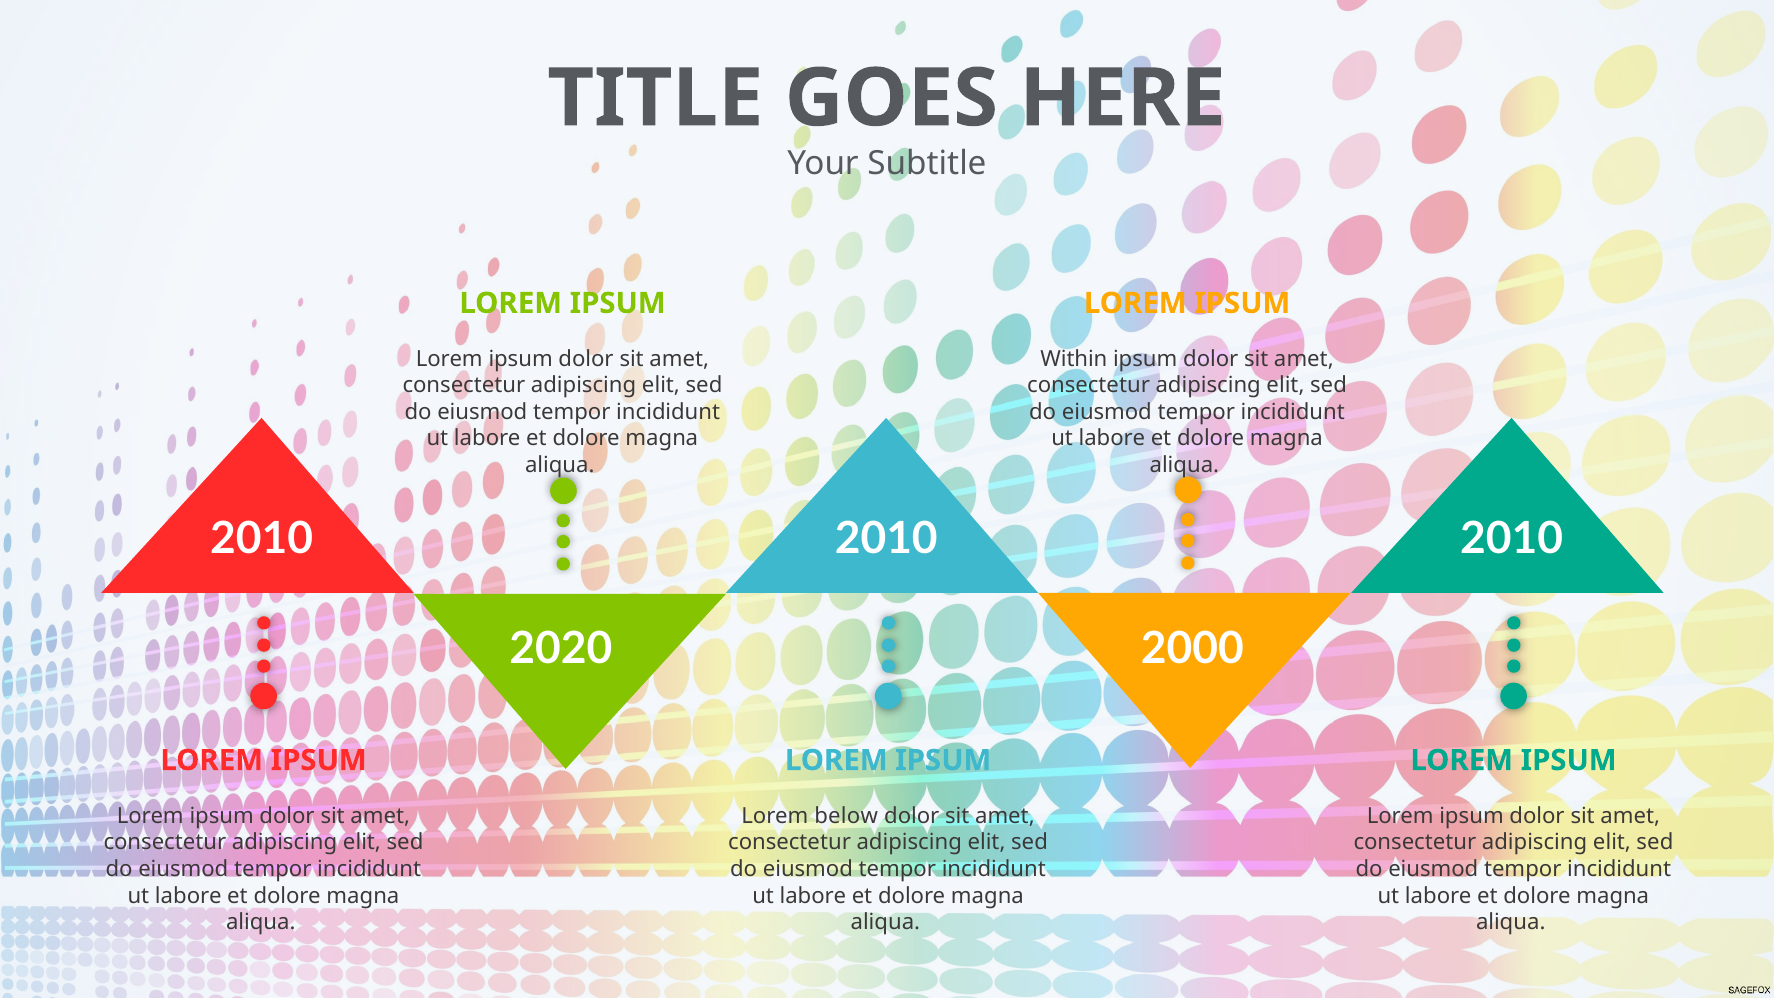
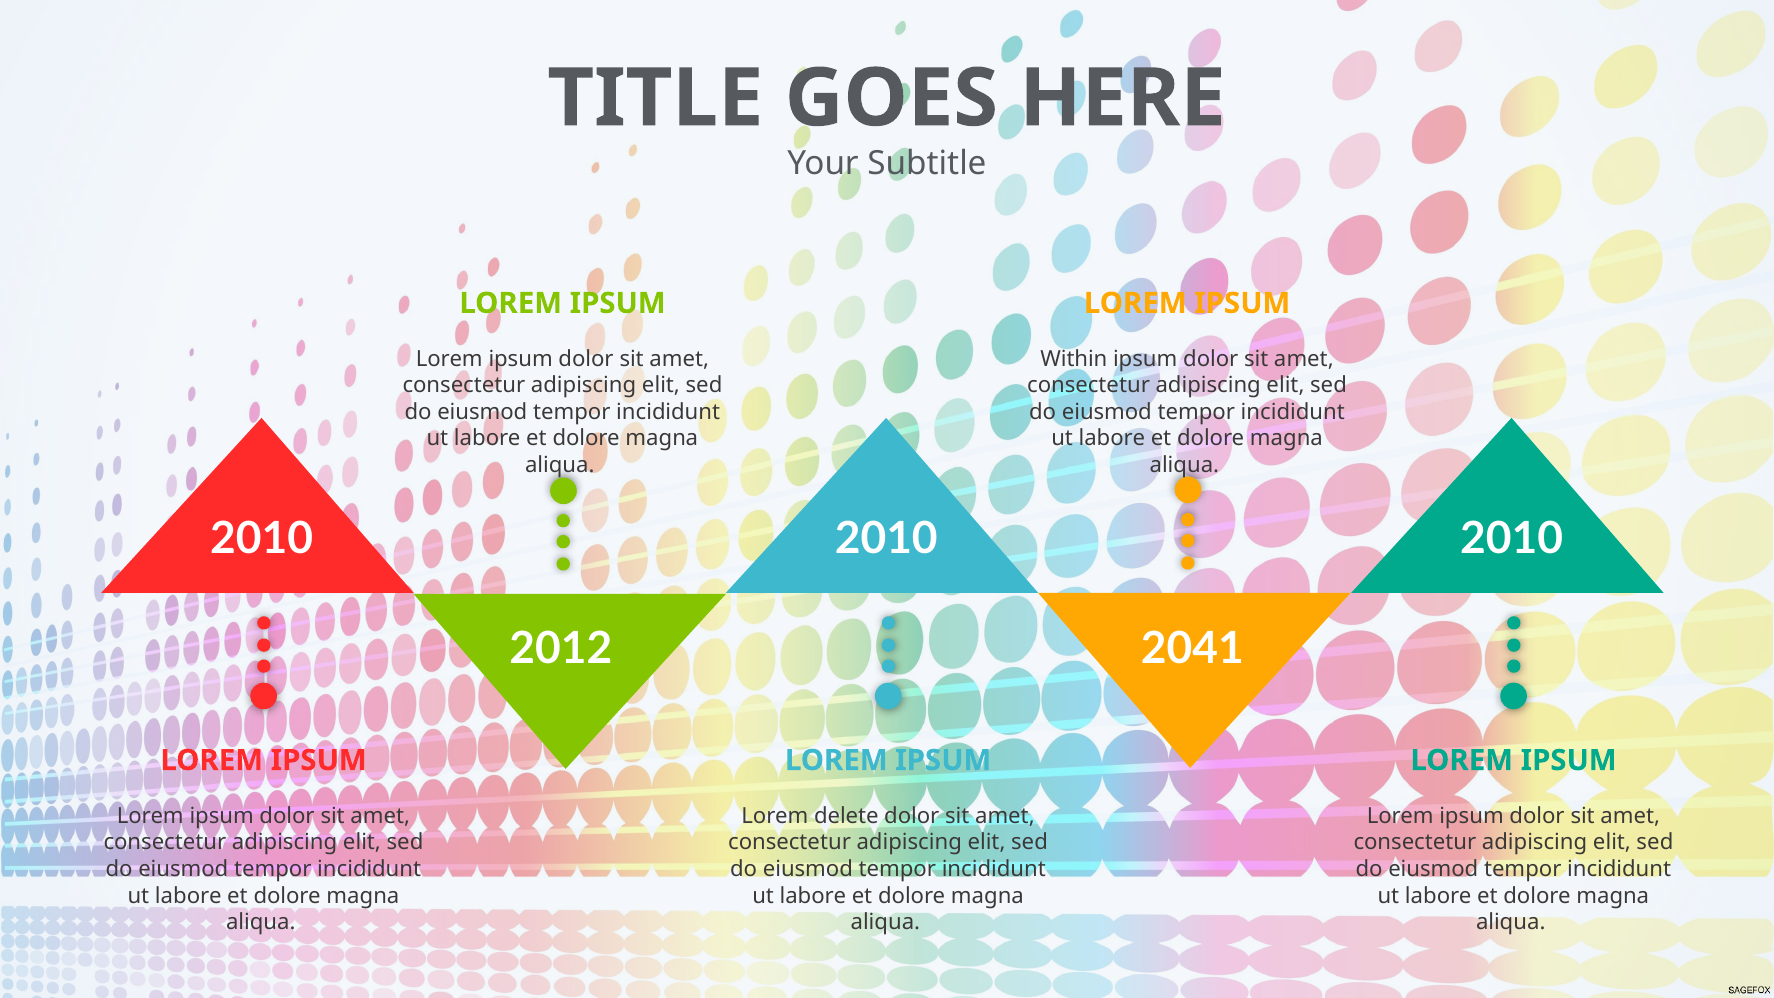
2020: 2020 -> 2012 (561, 649)
2000: 2000 -> 2041 (1192, 649)
below: below -> delete (846, 816)
